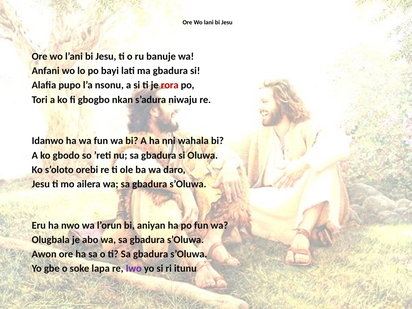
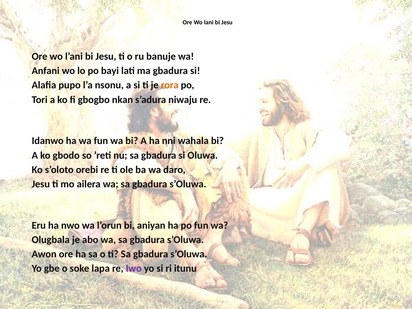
rora colour: red -> orange (170, 85)
